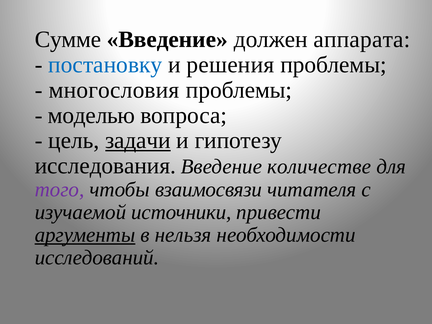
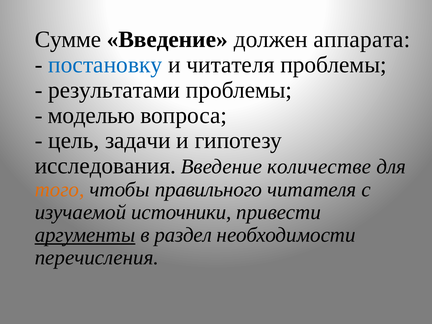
и решения: решения -> читателя (230, 65)
многословия: многословия -> результатами (114, 90)
задачи underline: present -> none (138, 141)
того colour: purple -> orange (59, 190)
взаимосвязи: взаимосвязи -> правильного (208, 190)
нельзя: нельзя -> раздел (183, 235)
исследований: исследований -> перечисления (97, 258)
